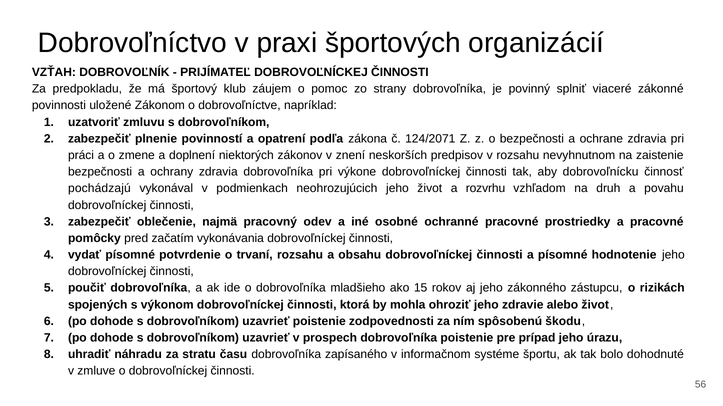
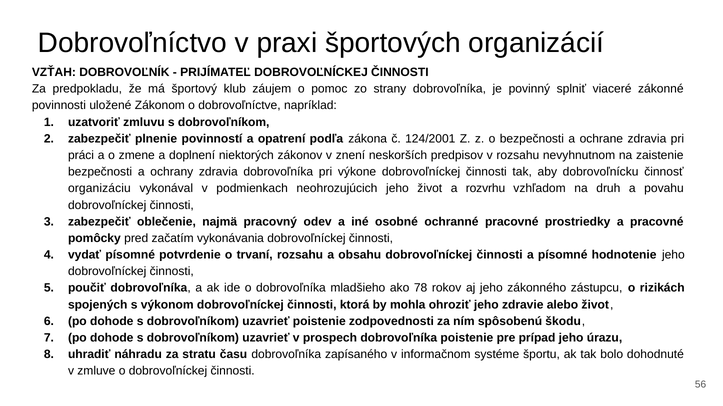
124/2071: 124/2071 -> 124/2001 (430, 139)
pochádzajú: pochádzajú -> organizáciu (99, 189)
15: 15 -> 78 (421, 289)
